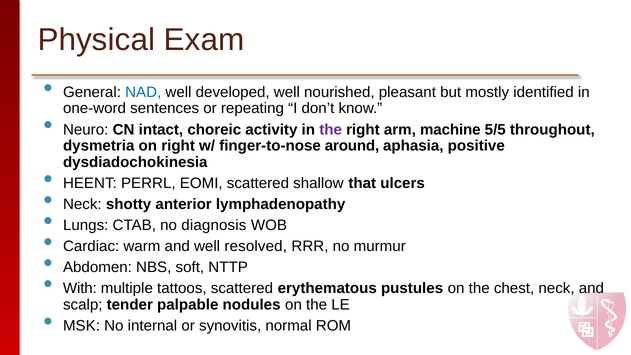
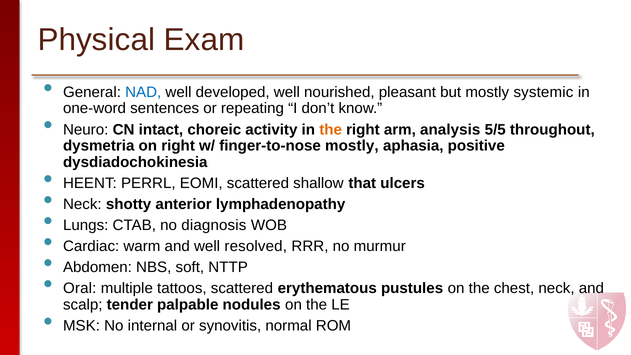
identified: identified -> systemic (543, 92)
the colour: purple -> orange (331, 130)
machine: machine -> analysis (450, 130)
finger-to-nose around: around -> mostly (352, 146)
With: With -> Oral (80, 288)
